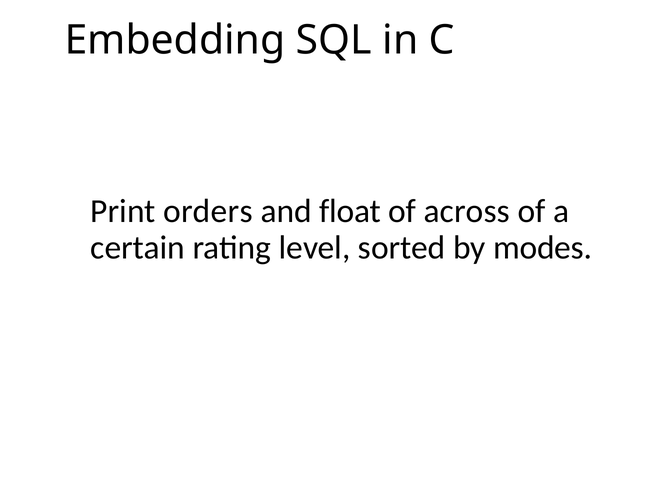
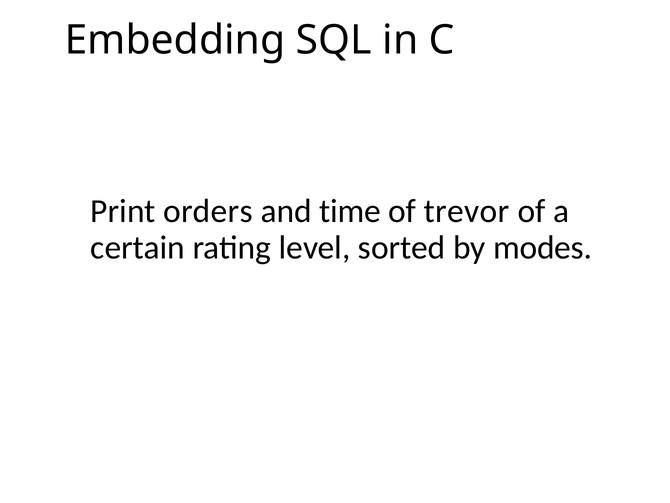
float: float -> time (350, 211)
across: across -> trevor (467, 211)
